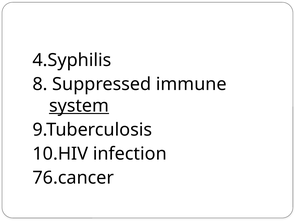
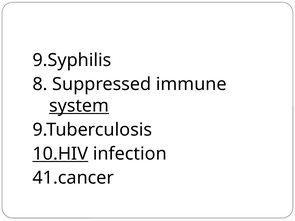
4.Syphilis: 4.Syphilis -> 9.Syphilis (72, 60)
10.HIV underline: none -> present (60, 154)
76.cancer: 76.cancer -> 41.cancer (73, 178)
